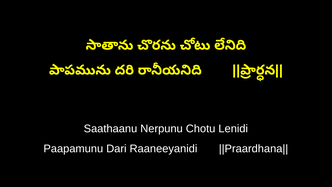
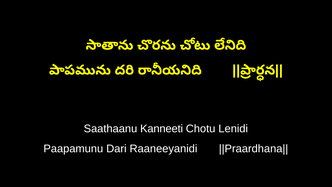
Nerpunu: Nerpunu -> Kanneeti (162, 129)
